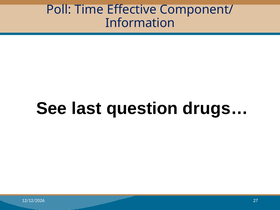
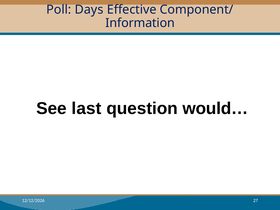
Time: Time -> Days (89, 10)
drugs…: drugs… -> would… (215, 108)
